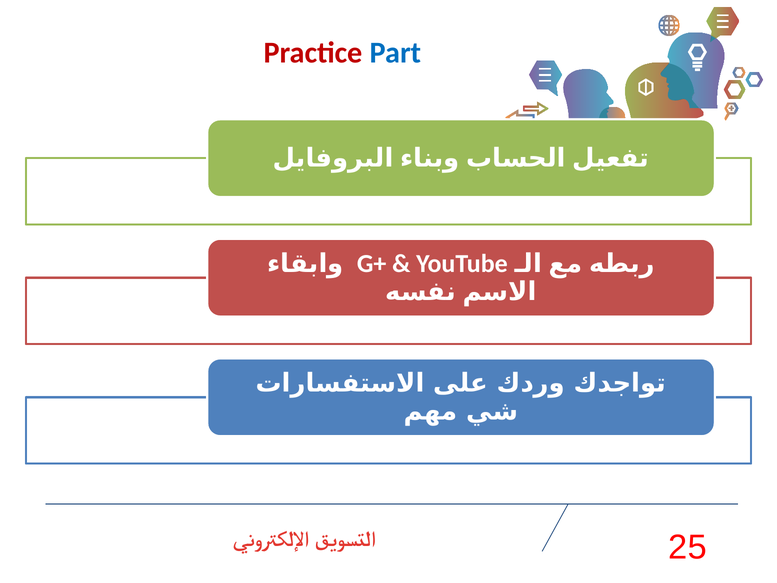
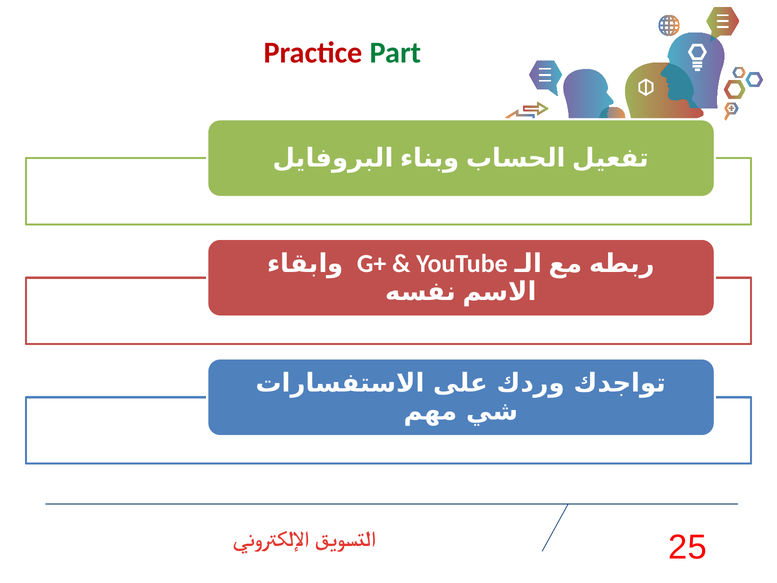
Part colour: blue -> green (395, 53)
